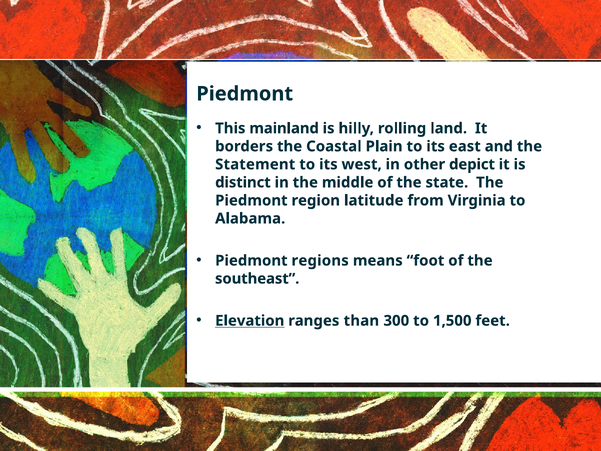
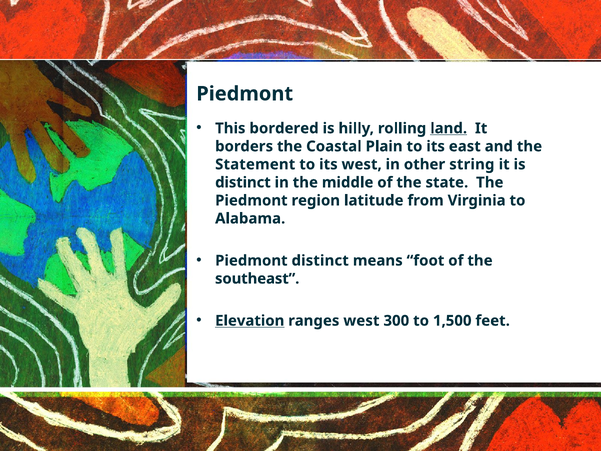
mainland: mainland -> bordered (284, 128)
land underline: none -> present (449, 128)
depict: depict -> string (472, 164)
Piedmont regions: regions -> distinct (320, 260)
ranges than: than -> west (361, 321)
